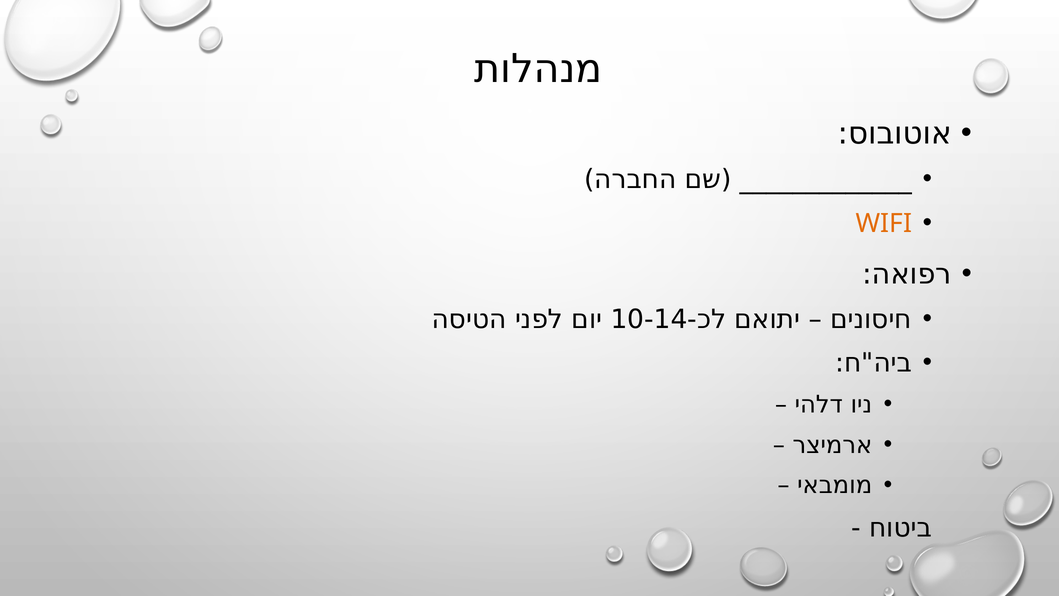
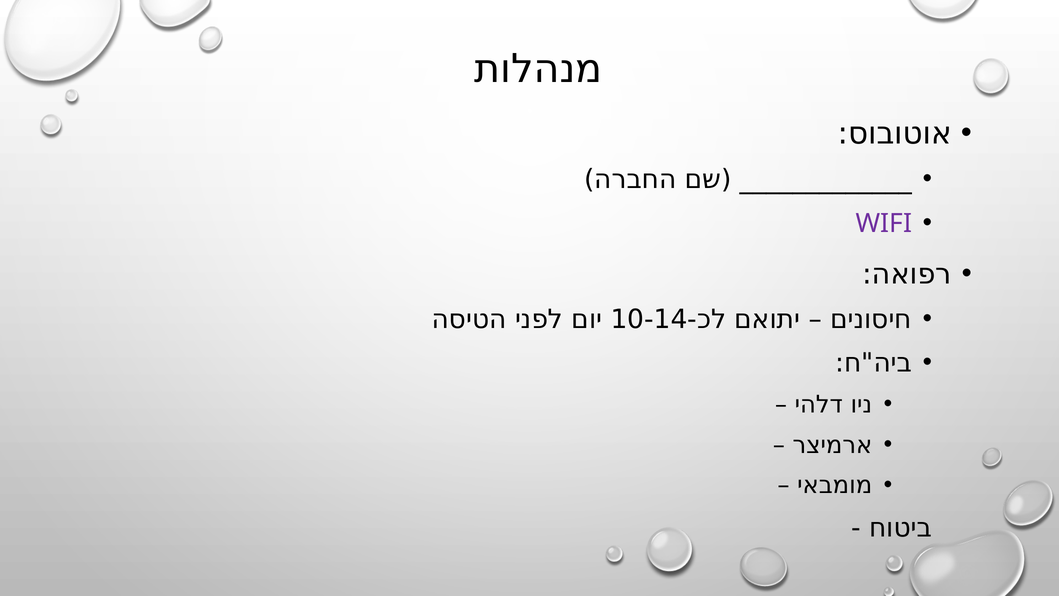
WIFI colour: orange -> purple (884, 223)
